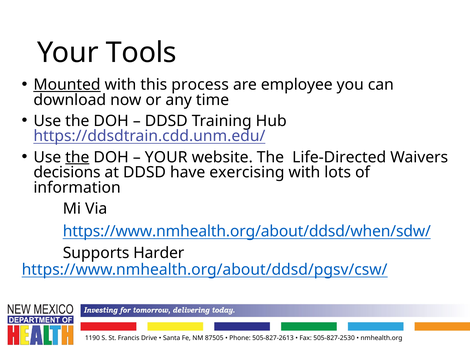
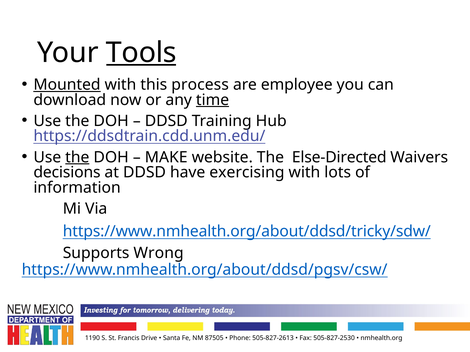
Tools underline: none -> present (141, 53)
time underline: none -> present (213, 100)
YOUR: YOUR -> MAKE (166, 157)
Life-Directed: Life-Directed -> Else-Directed (339, 157)
https://www.nmhealth.org/about/ddsd/when/sdw/: https://www.nmhealth.org/about/ddsd/when/sdw/ -> https://www.nmhealth.org/about/ddsd/tricky/sdw/ (247, 232)
Harder: Harder -> Wrong (159, 253)
